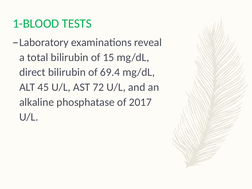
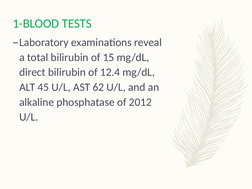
69.4: 69.4 -> 12.4 (110, 72)
72: 72 -> 62 (98, 87)
2017: 2017 -> 2012 (140, 102)
